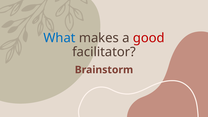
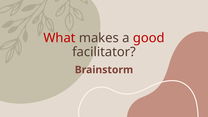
What colour: blue -> red (59, 38)
